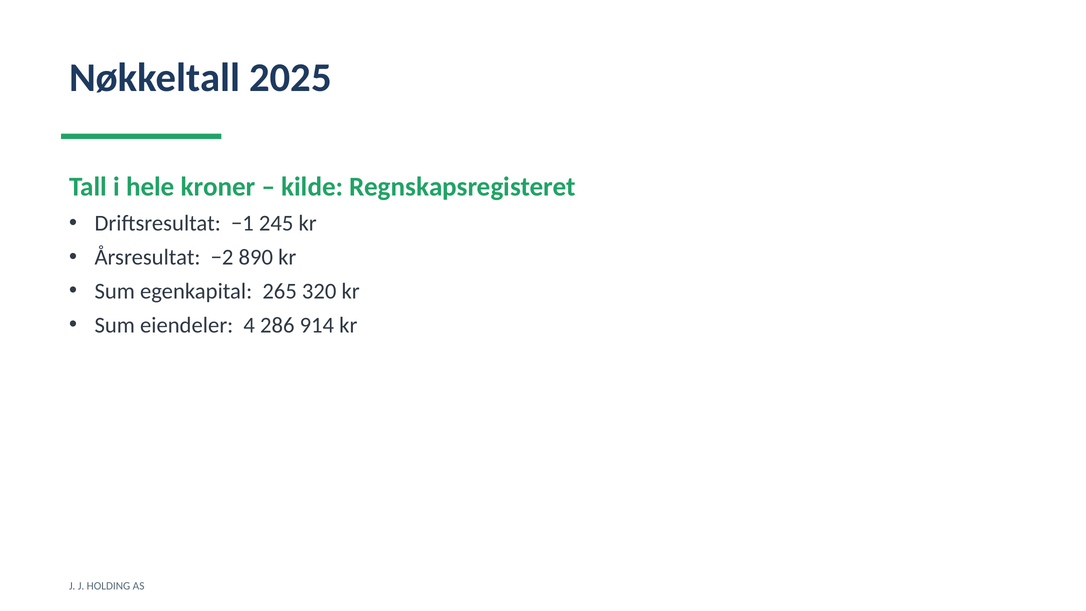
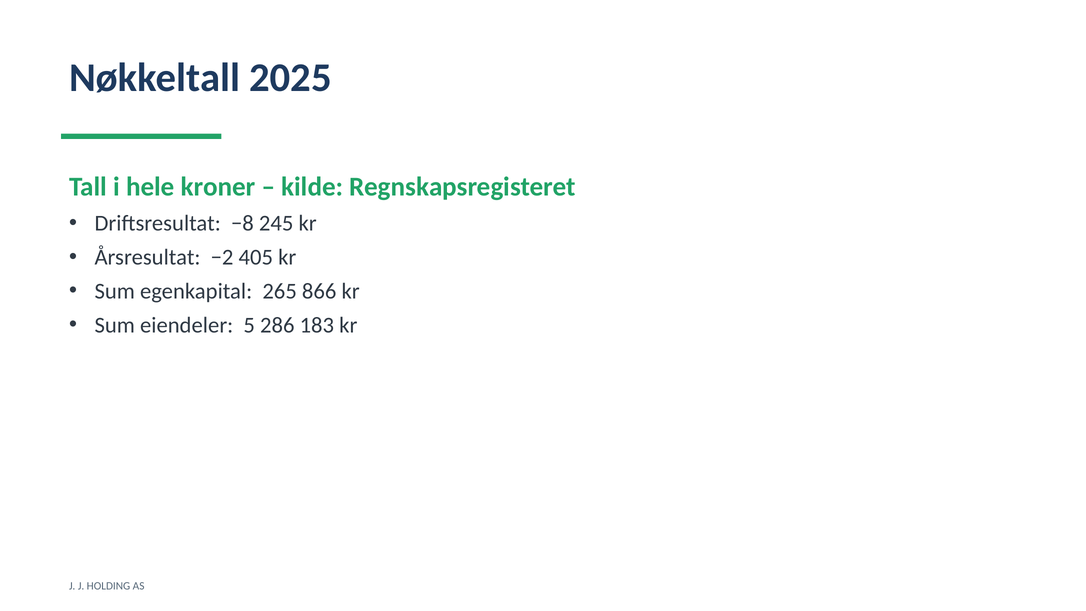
−1: −1 -> −8 (242, 223)
890: 890 -> 405 (256, 257)
320: 320 -> 866 (319, 291)
4: 4 -> 5 (249, 325)
914: 914 -> 183 (317, 325)
